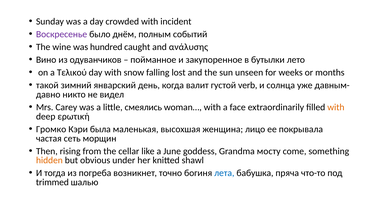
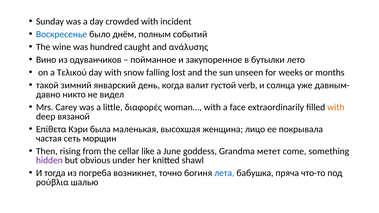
Воскресенье colour: purple -> blue (62, 34)
смеялись: смеялись -> διαφορές (143, 107)
ερωτική: ερωτική -> вязаной (74, 117)
Громко: Громко -> Επίθετα (51, 129)
мосту: мосту -> метет (269, 151)
hidden colour: orange -> purple (49, 160)
trimmed: trimmed -> ρούβλια (52, 182)
